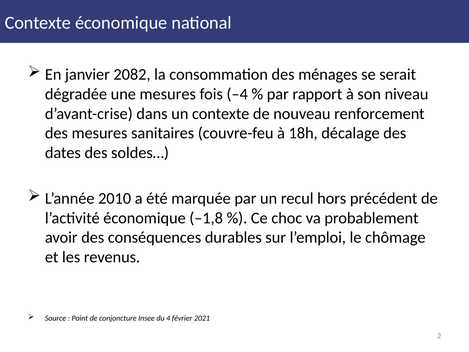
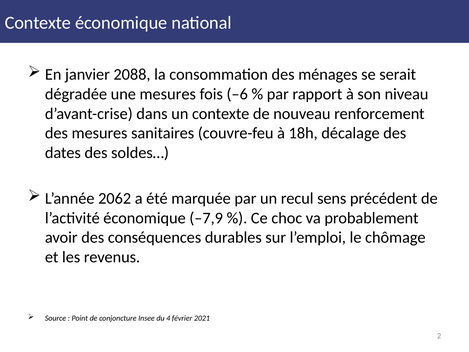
2082: 2082 -> 2088 (132, 75)
–4: –4 -> –6 (237, 94)
2010: 2010 -> 2062 (115, 198)
hors: hors -> sens (332, 198)
–1,8: –1,8 -> –7,9 (206, 218)
